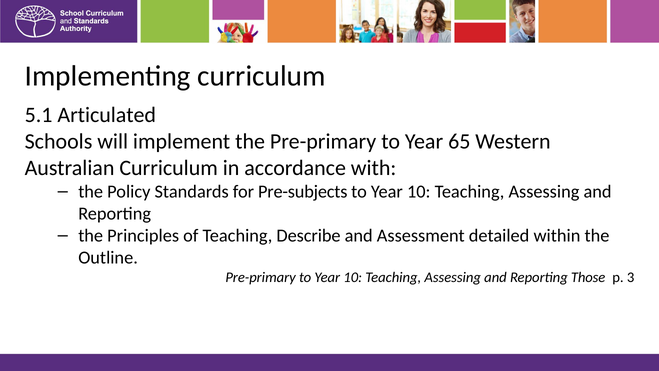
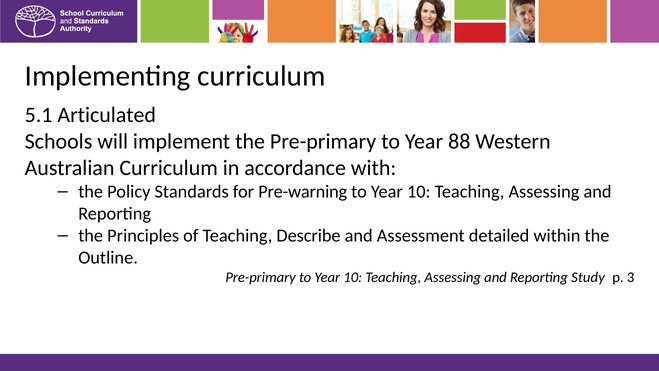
65: 65 -> 88 (459, 141)
Pre-subjects: Pre-subjects -> Pre-warning (303, 192)
Those: Those -> Study (588, 277)
